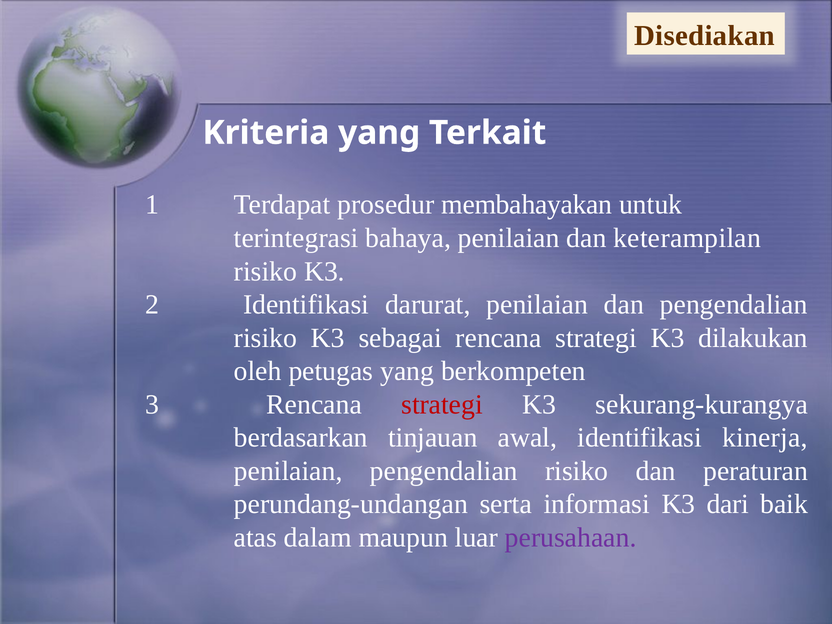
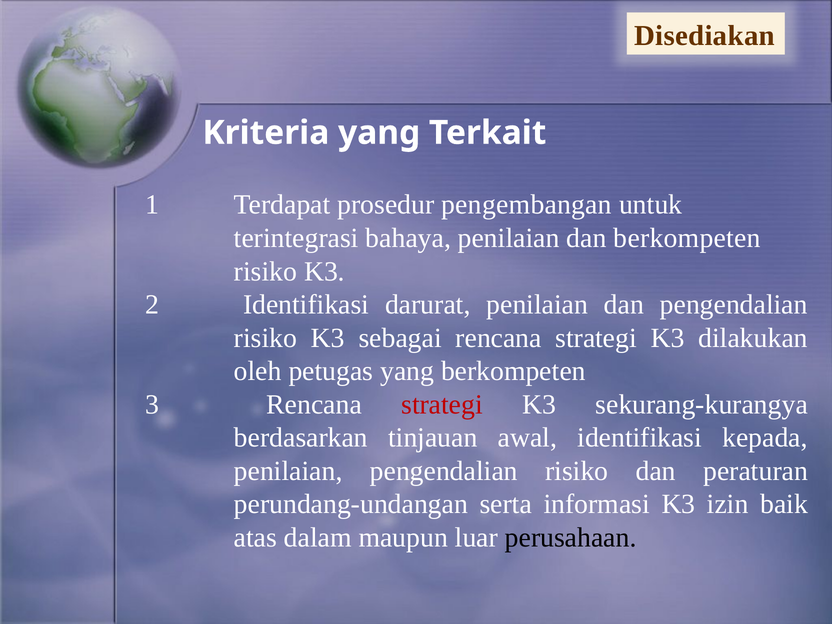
membahayakan: membahayakan -> pengembangan (527, 205)
dan keterampilan: keterampilan -> berkompeten (687, 238)
kinerja: kinerja -> kepada (765, 438)
dari: dari -> izin (728, 504)
perusahaan colour: purple -> black (571, 538)
